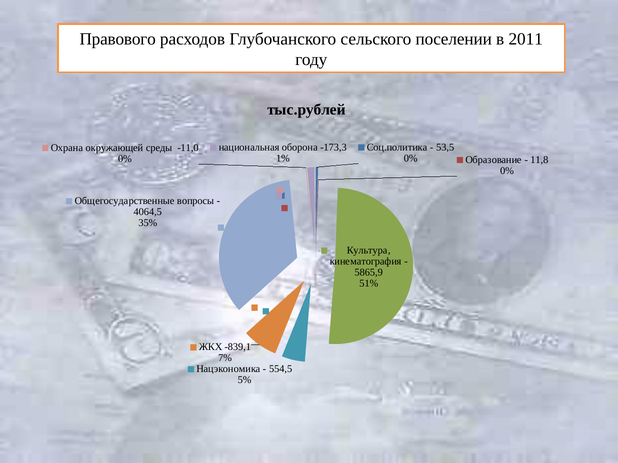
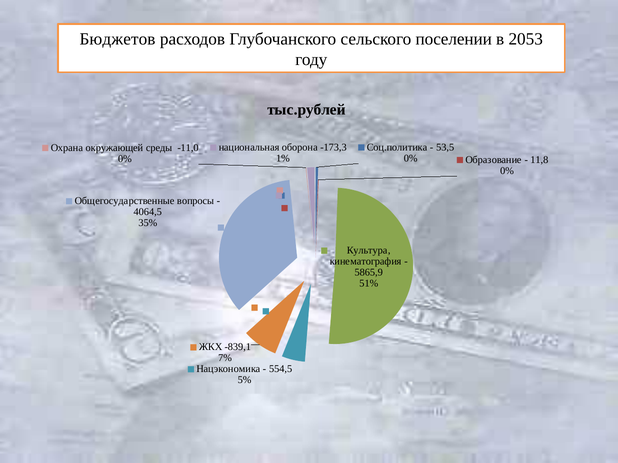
Правового: Правового -> Бюджетов (117, 39)
2011: 2011 -> 2053 (526, 39)
